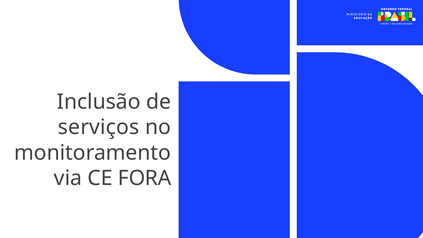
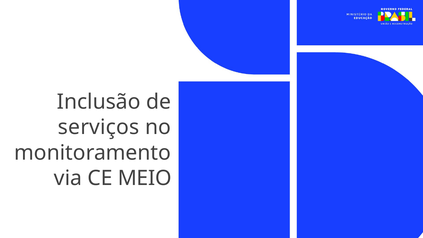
FORA: FORA -> MEIO (145, 178)
